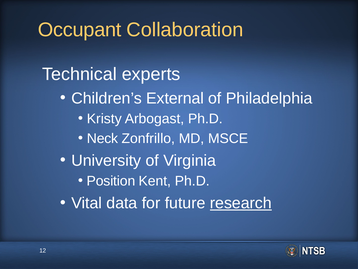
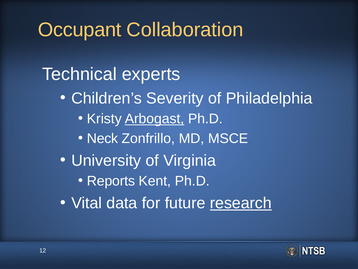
External: External -> Severity (175, 98)
Arbogast underline: none -> present (155, 119)
Position: Position -> Reports (111, 181)
